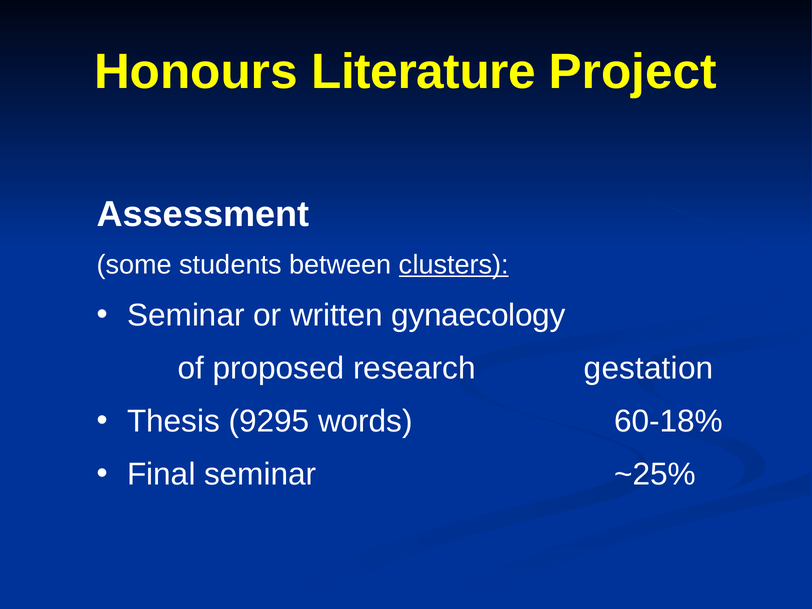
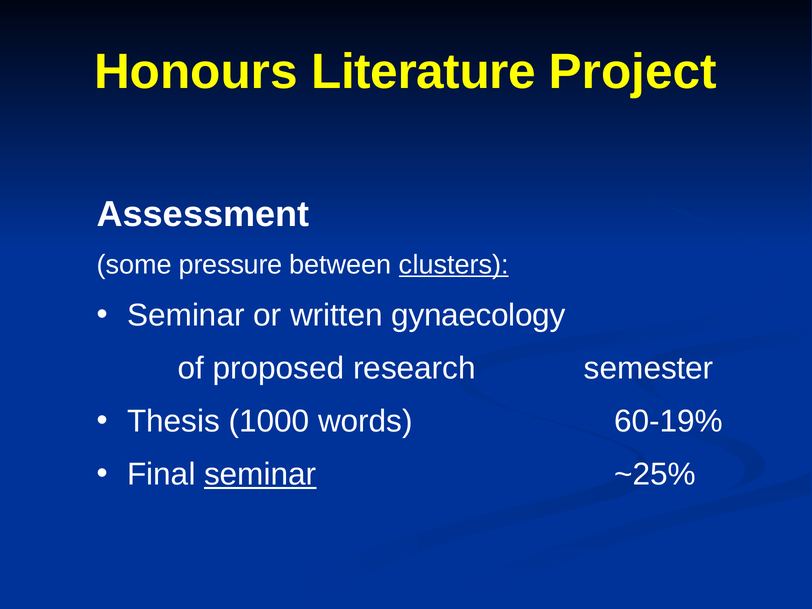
students: students -> pressure (231, 265)
gestation: gestation -> semester (649, 368)
9295: 9295 -> 1000 (269, 421)
60-18%: 60-18% -> 60-19% (669, 421)
seminar underline: none -> present (260, 475)
